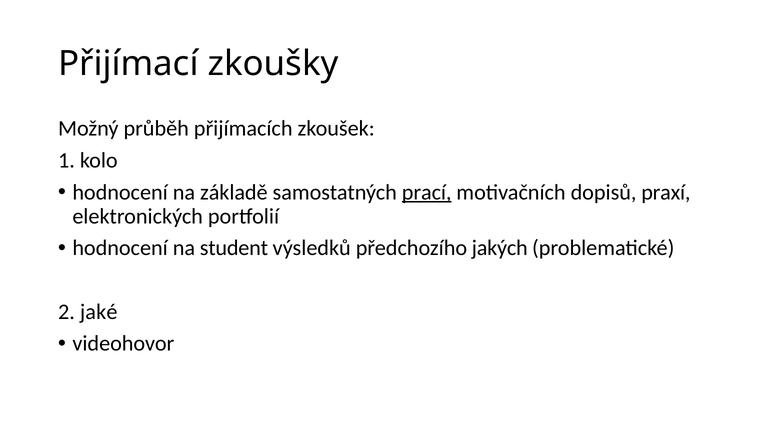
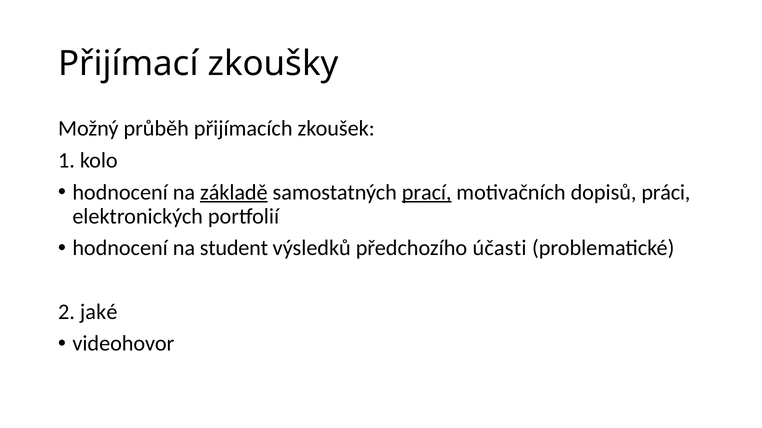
základě underline: none -> present (234, 193)
praxí: praxí -> práci (666, 193)
jakých: jakých -> účasti (500, 248)
